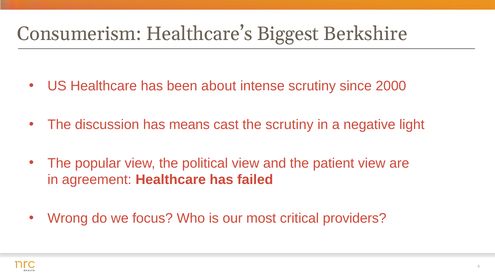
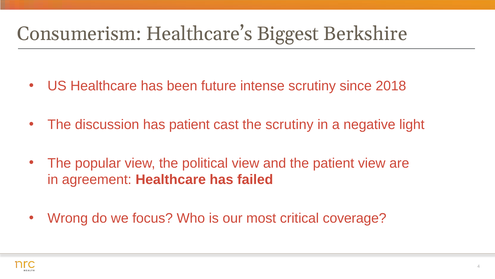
about: about -> future (219, 86)
2000: 2000 -> 2018 (391, 86)
has means: means -> patient (189, 124)
providers: providers -> coverage (355, 218)
